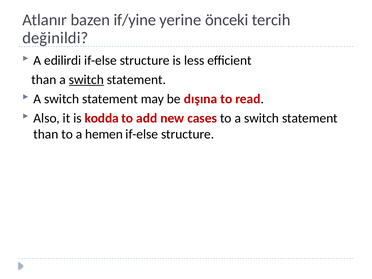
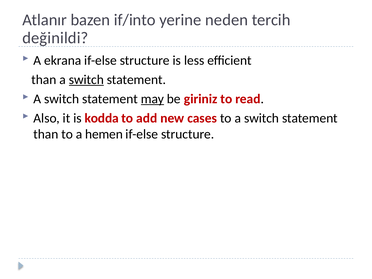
if/yine: if/yine -> if/into (135, 20)
önceki: önceki -> neden (227, 20)
edilirdi: edilirdi -> ekrana (63, 60)
may underline: none -> present (152, 99)
dışına: dışına -> giriniz (201, 99)
